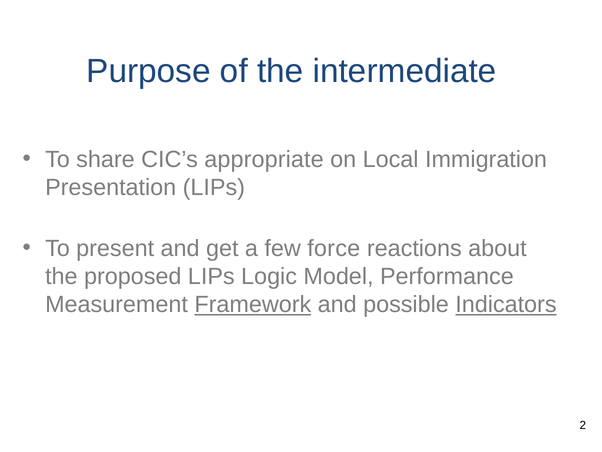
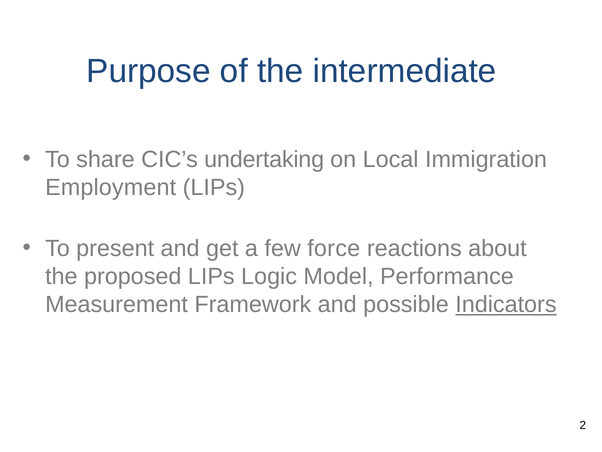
appropriate: appropriate -> undertaking (264, 159)
Presentation: Presentation -> Employment (111, 187)
Framework underline: present -> none (253, 304)
